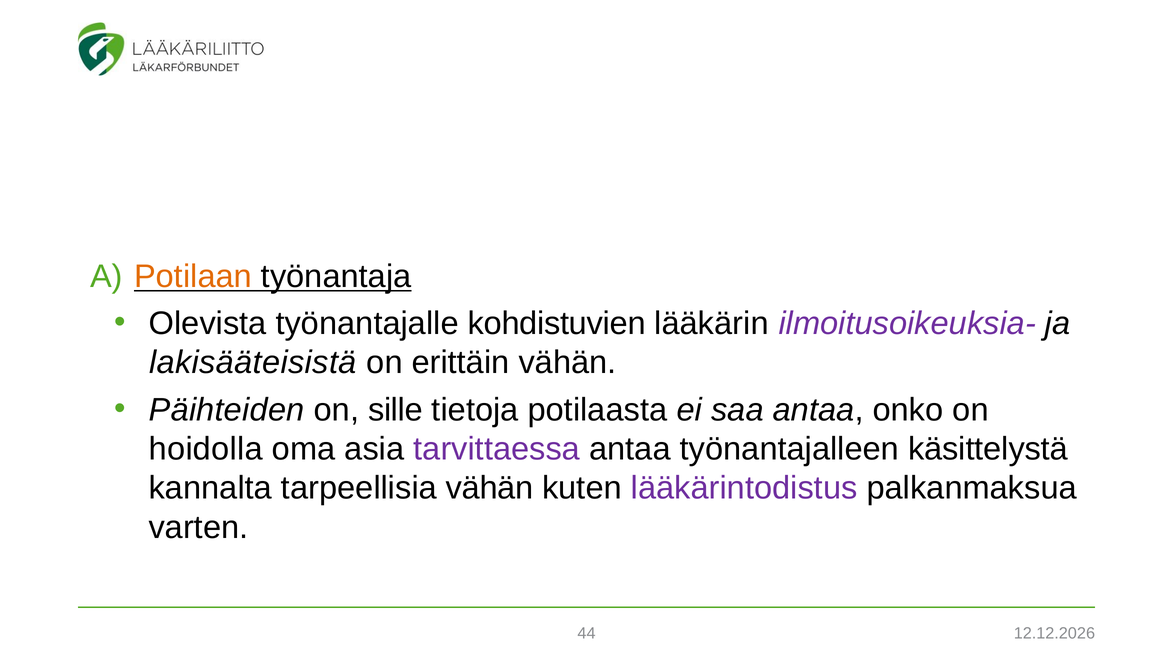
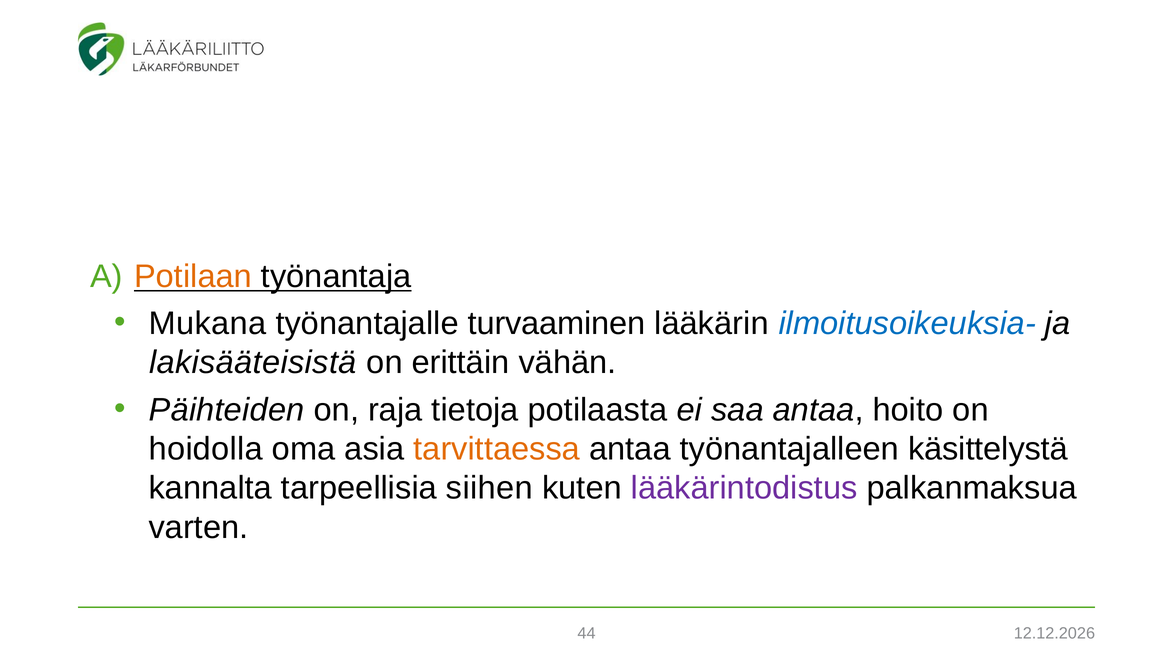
Olevista: Olevista -> Mukana (208, 324)
kohdistuvien: kohdistuvien -> turvaaminen (557, 324)
ilmoitusoikeuksia- colour: purple -> blue (907, 324)
sille: sille -> raja (395, 410)
onko: onko -> hoito (908, 410)
tarvittaessa colour: purple -> orange (497, 449)
tarpeellisia vähän: vähän -> siihen (489, 488)
